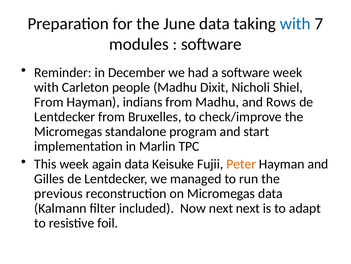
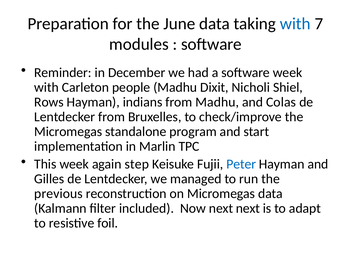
From: From -> Rows (49, 102)
Rows: Rows -> Colas (281, 102)
again data: data -> step (137, 164)
Peter colour: orange -> blue (241, 164)
